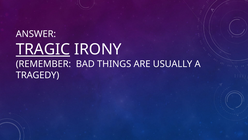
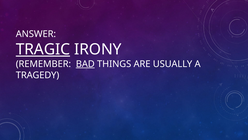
BAD underline: none -> present (85, 64)
